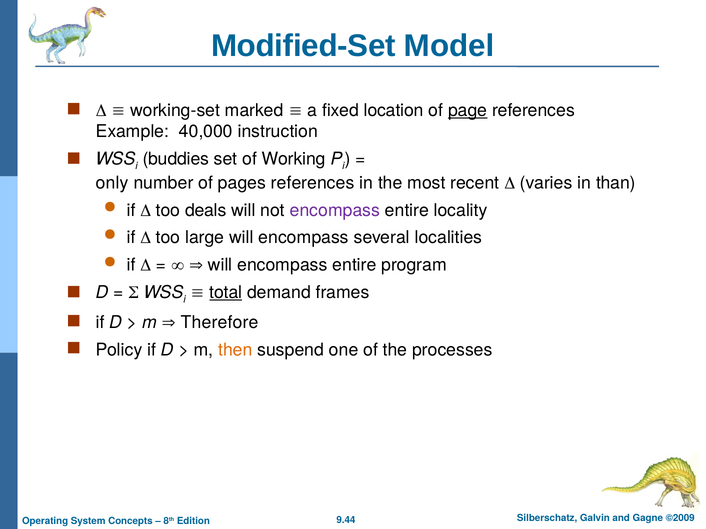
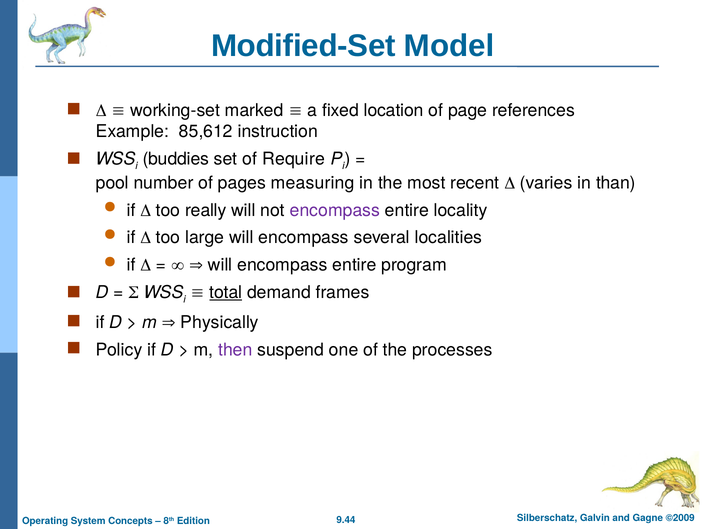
page underline: present -> none (468, 111)
40,000: 40,000 -> 85,612 (206, 132)
Working: Working -> Require (294, 159)
only: only -> pool (112, 183)
pages references: references -> measuring (313, 183)
deals: deals -> really (206, 211)
Therefore: Therefore -> Physically (220, 323)
then colour: orange -> purple (235, 350)
